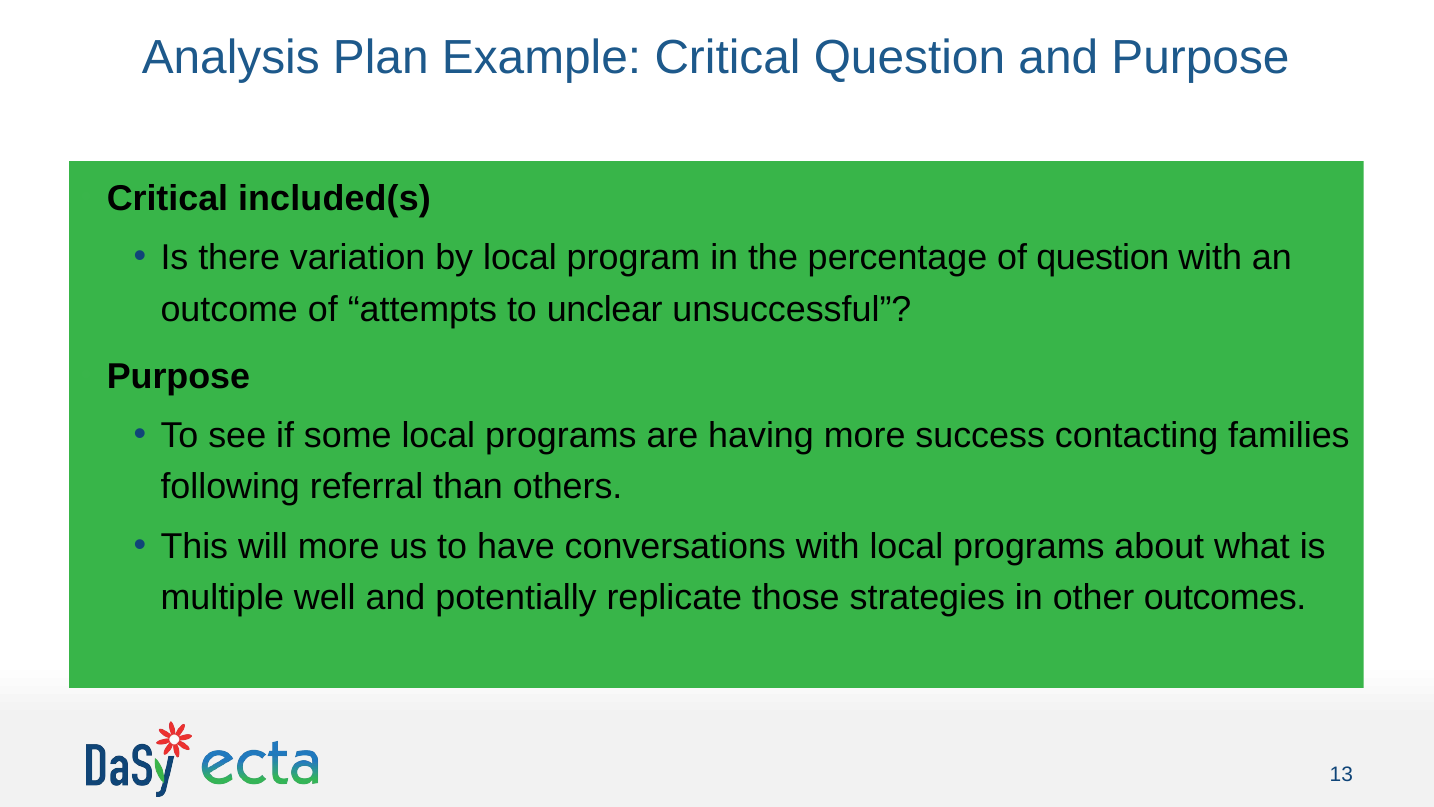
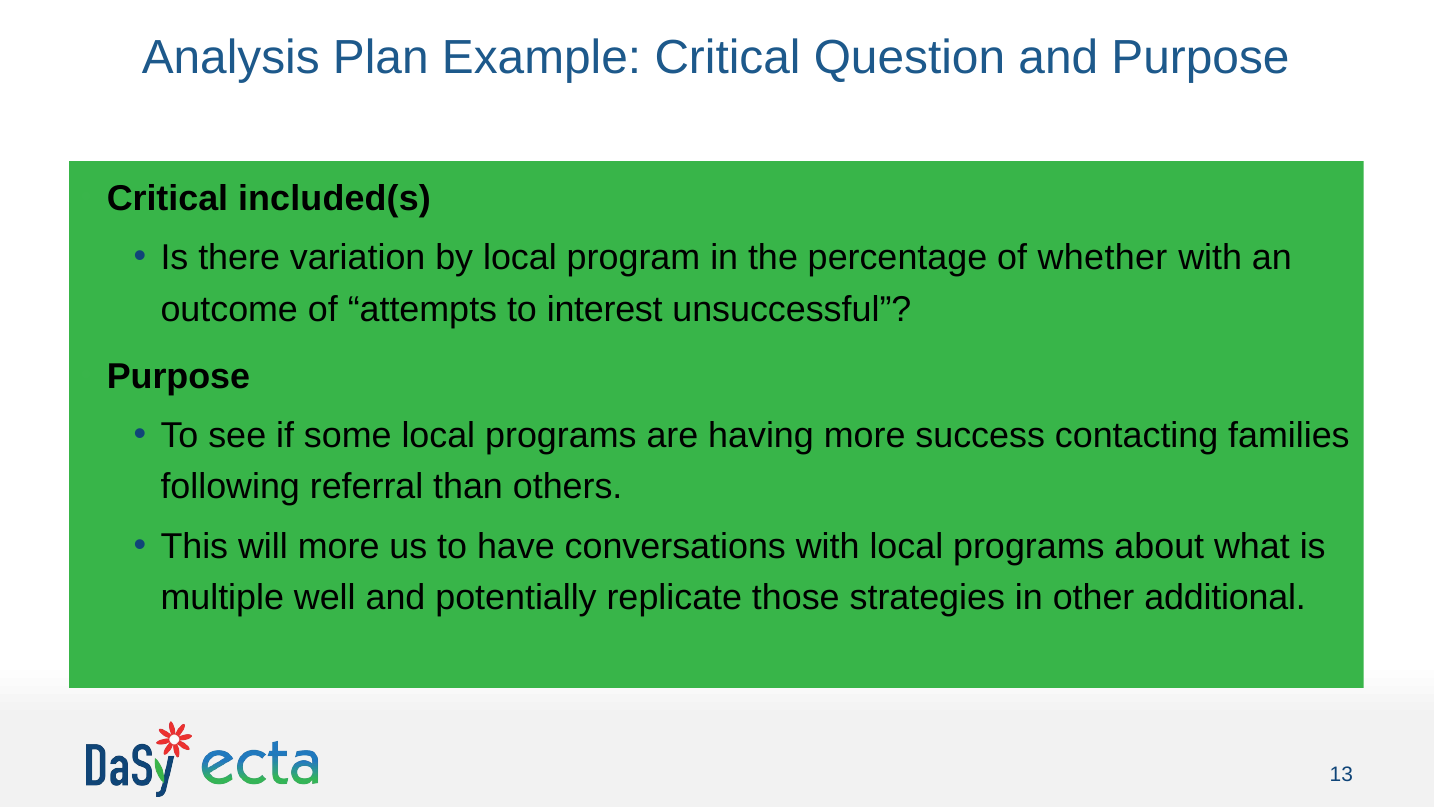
of question: question -> whether (1102, 258)
unclear: unclear -> interest (605, 310)
outcomes: outcomes -> additional (1225, 598)
